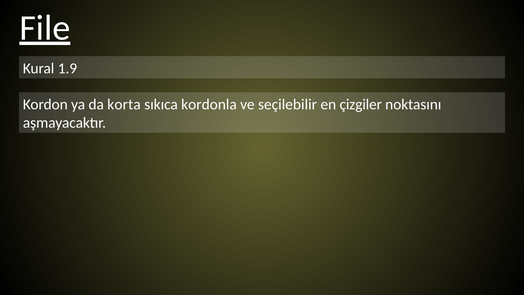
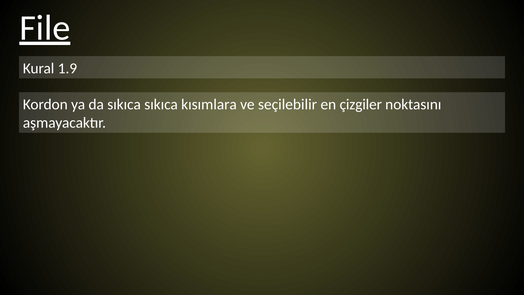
da korta: korta -> sıkıca (124, 104)
kordonla: kordonla -> kısımlara (209, 104)
